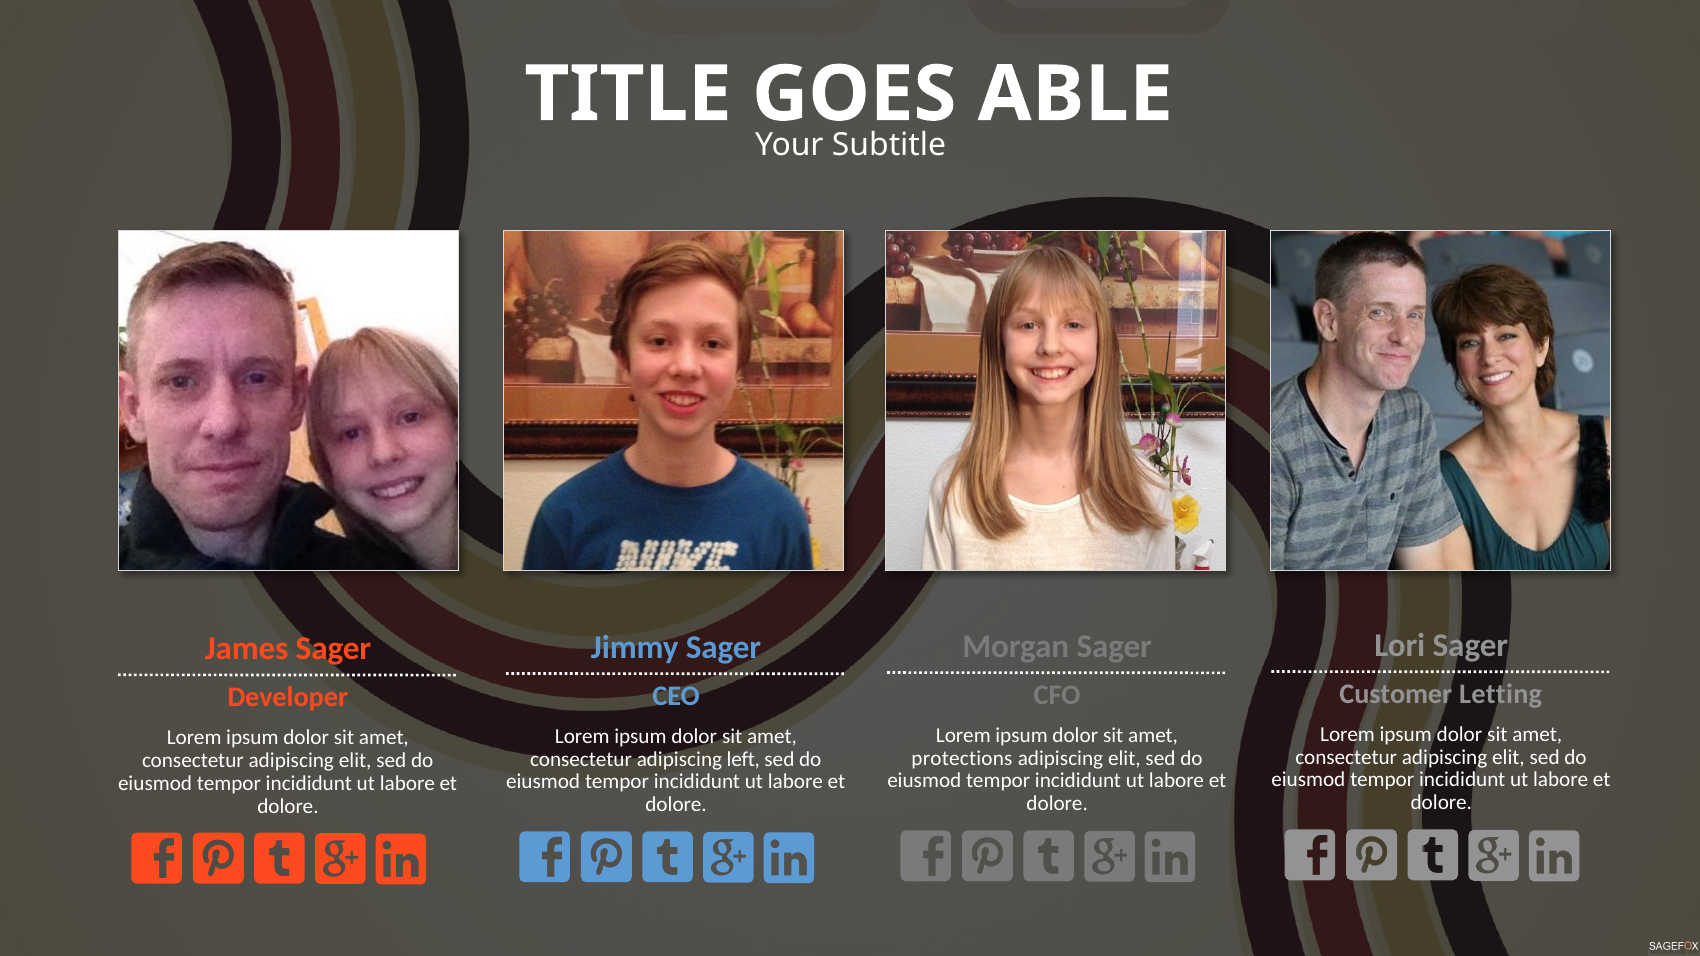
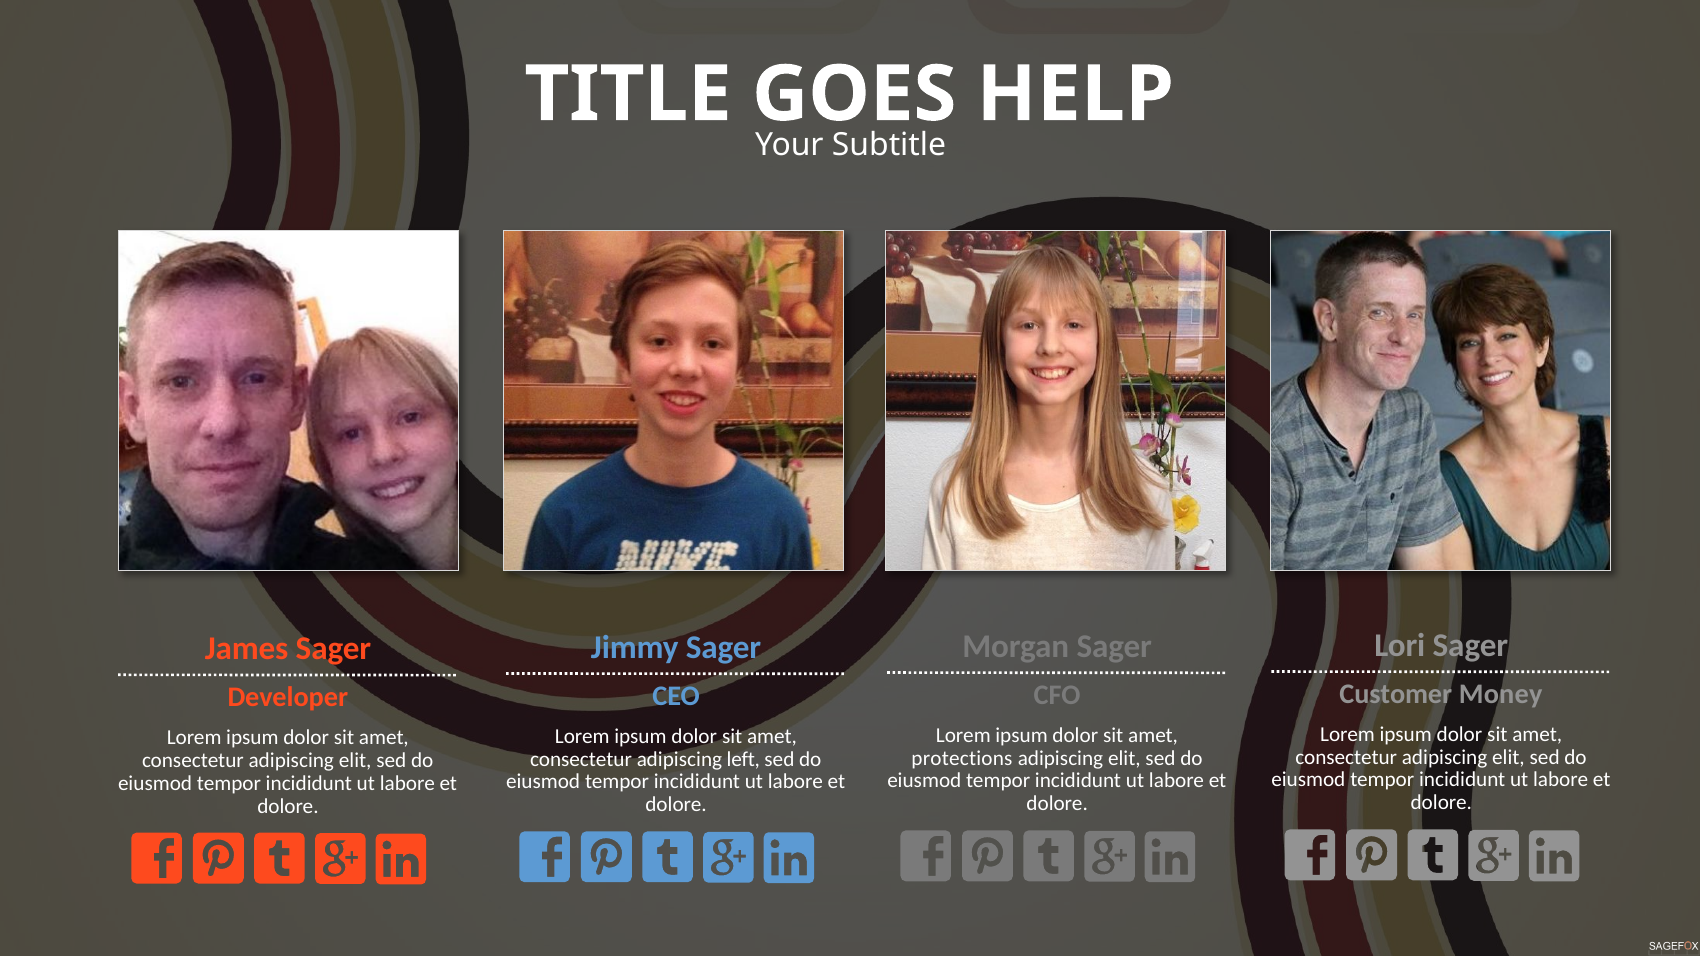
ABLE: ABLE -> HELP (1075, 94)
Letting: Letting -> Money (1501, 694)
